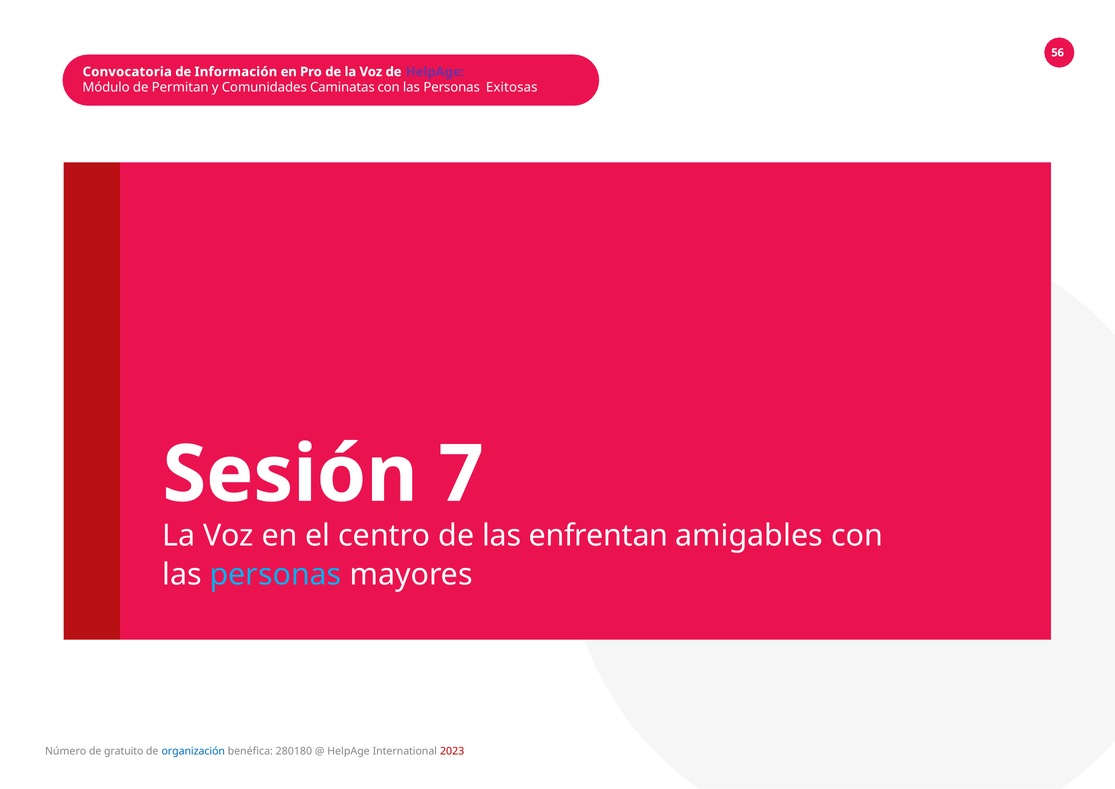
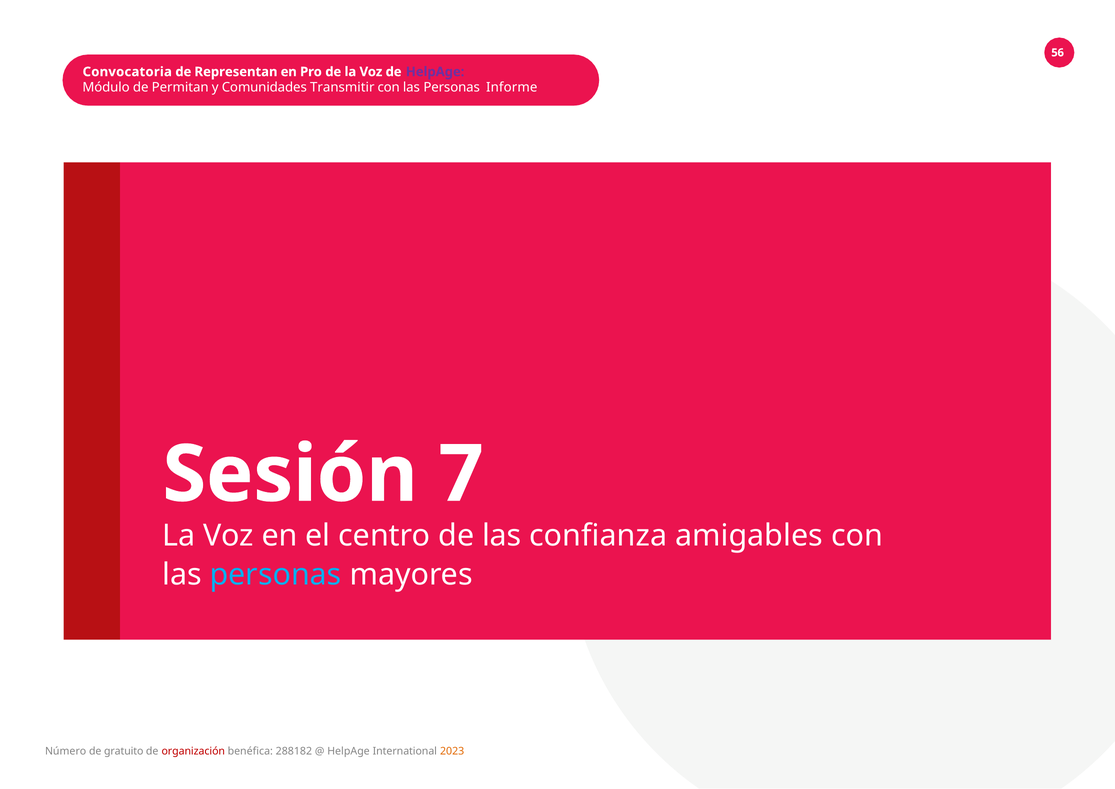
Información: Información -> Representan (236, 72)
Caminatas: Caminatas -> Transmitir (342, 87)
Exitosas: Exitosas -> Informe (512, 87)
enfrentan: enfrentan -> confianza (598, 535)
organización colour: blue -> red (193, 751)
280180: 280180 -> 288182 (294, 751)
2023 colour: red -> orange (452, 751)
